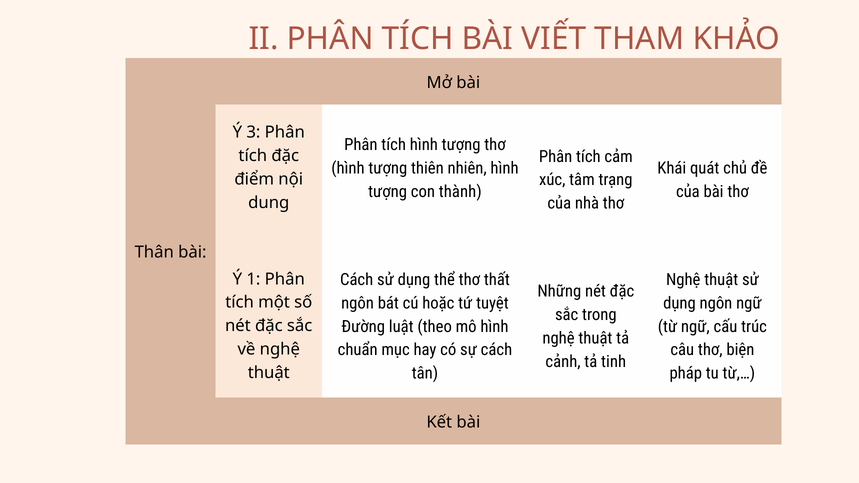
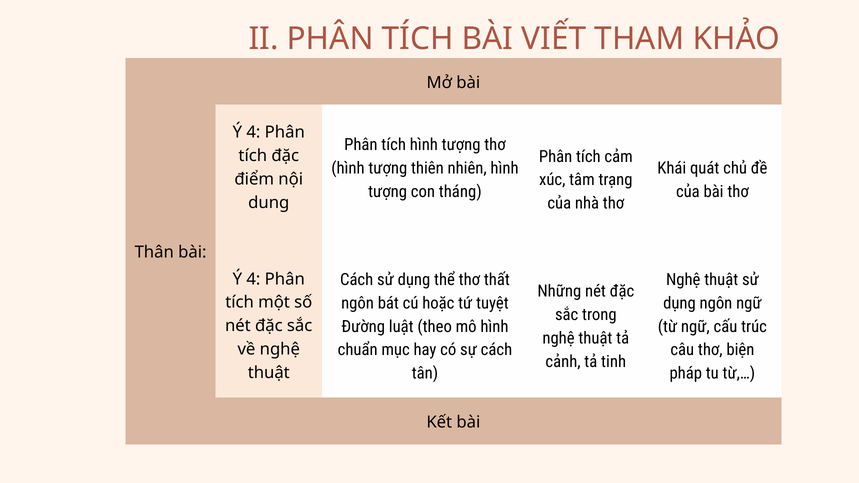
3: 3 -> 4 (253, 132)
thành: thành -> tháng (460, 192)
1: 1 -> 4 (253, 279)
